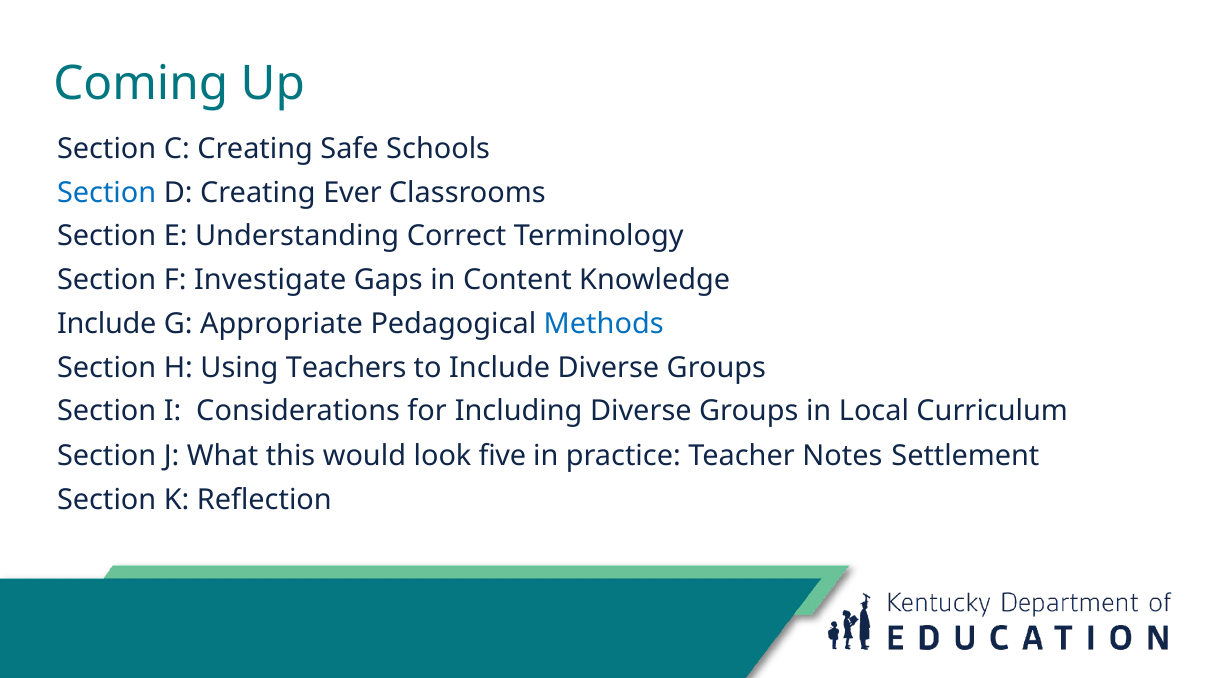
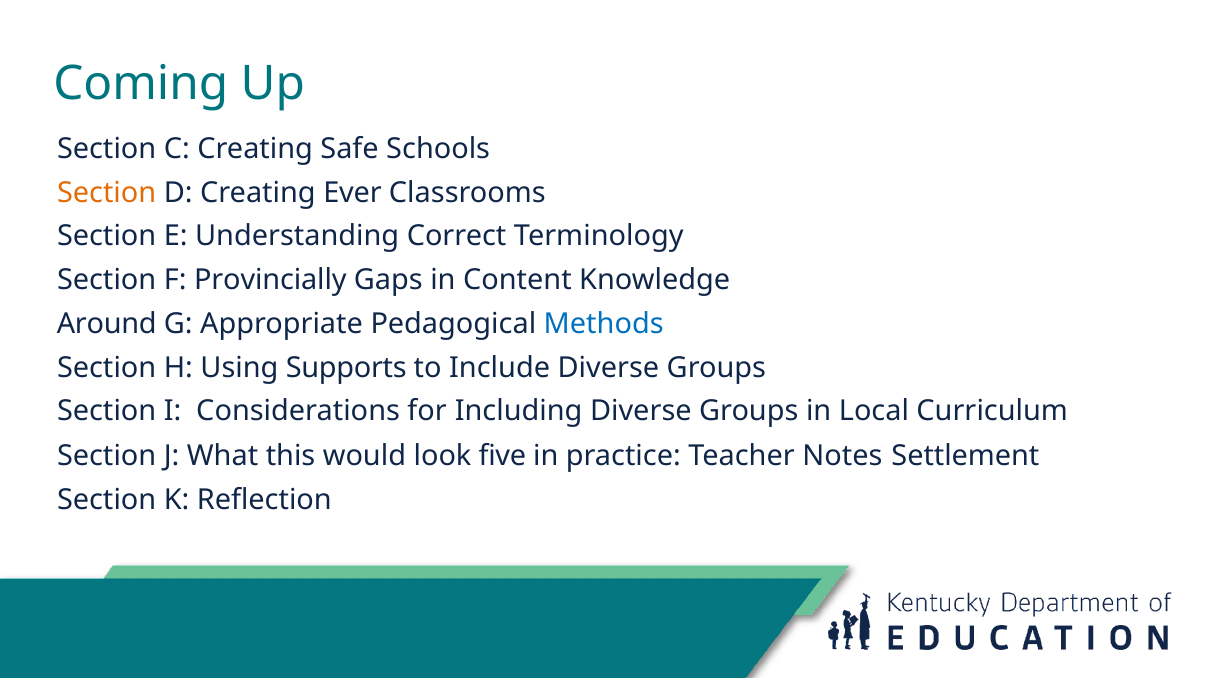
Section colour: blue -> orange (107, 193)
Investigate: Investigate -> Provincially (270, 280)
Include: Include -> Around (107, 324)
Teachers: Teachers -> Supports (346, 368)
